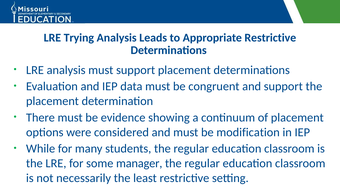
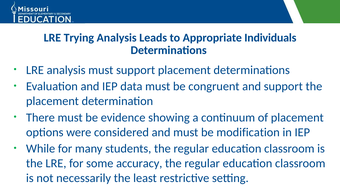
Appropriate Restrictive: Restrictive -> Individuals (270, 38)
manager: manager -> accuracy (139, 164)
